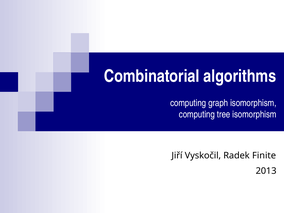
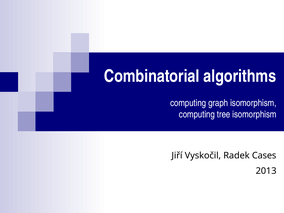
Finite: Finite -> Cases (264, 155)
